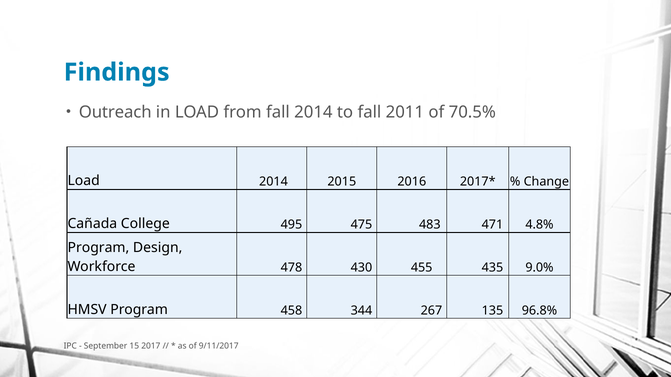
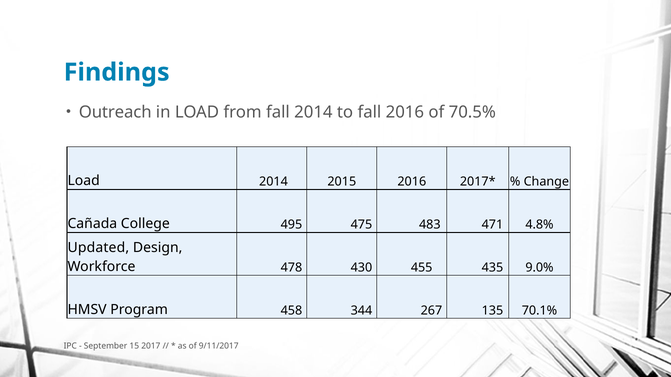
fall 2011: 2011 -> 2016 (405, 112)
Program: Program -> Updated (98, 248)
96.8%: 96.8% -> 70.1% (539, 311)
